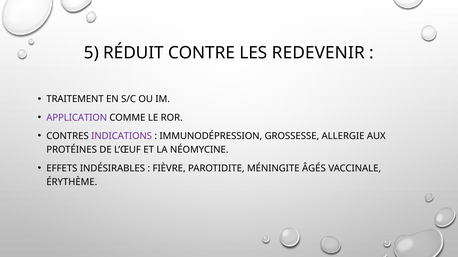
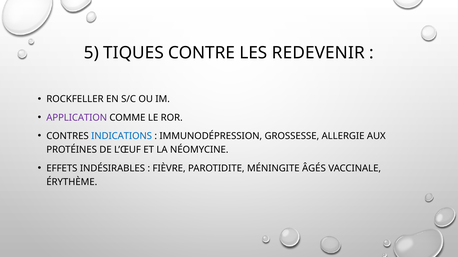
RÉDUIT: RÉDUIT -> TIQUES (134, 53)
TRAITEMENT: TRAITEMENT -> ROCKFELLER (75, 99)
INDICATIONS colour: purple -> blue (122, 136)
